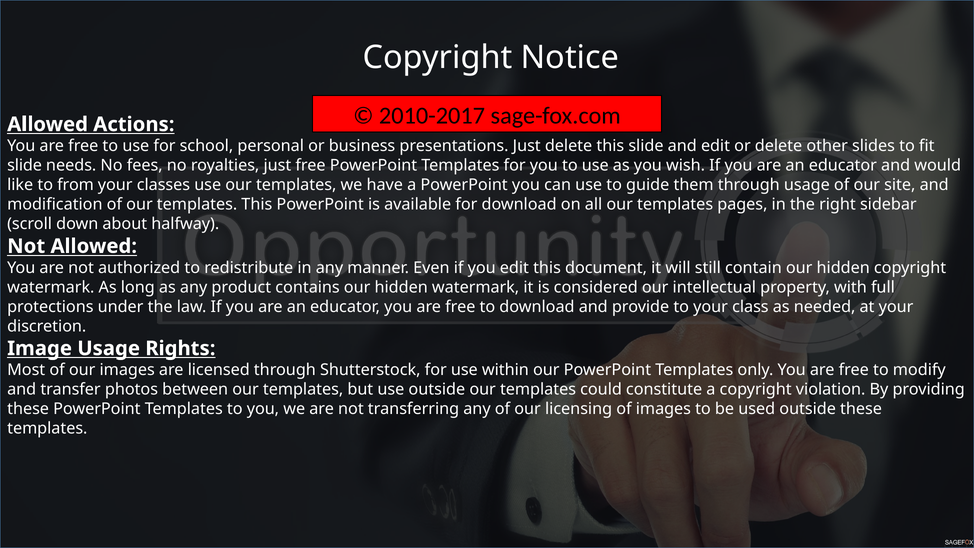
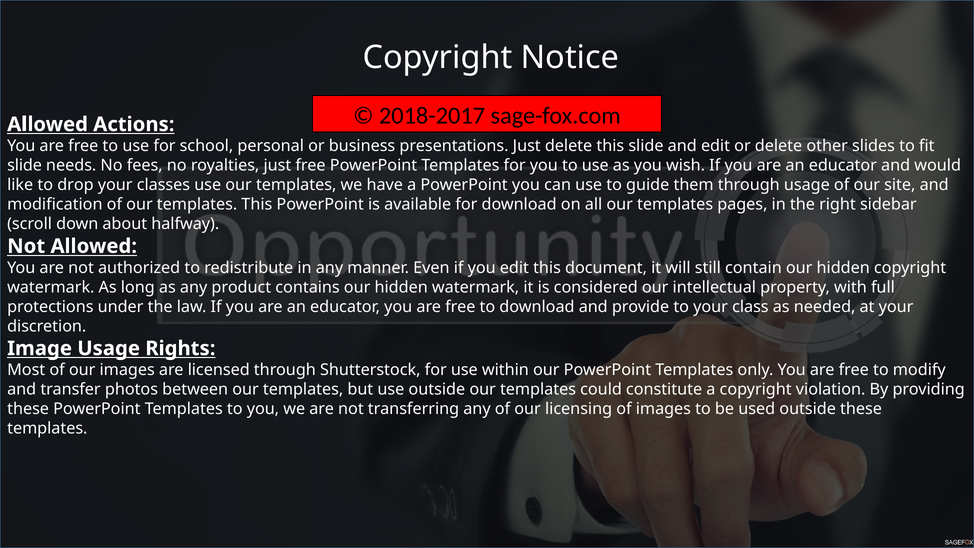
2010-2017: 2010-2017 -> 2018-2017 (432, 116)
from: from -> drop (75, 185)
